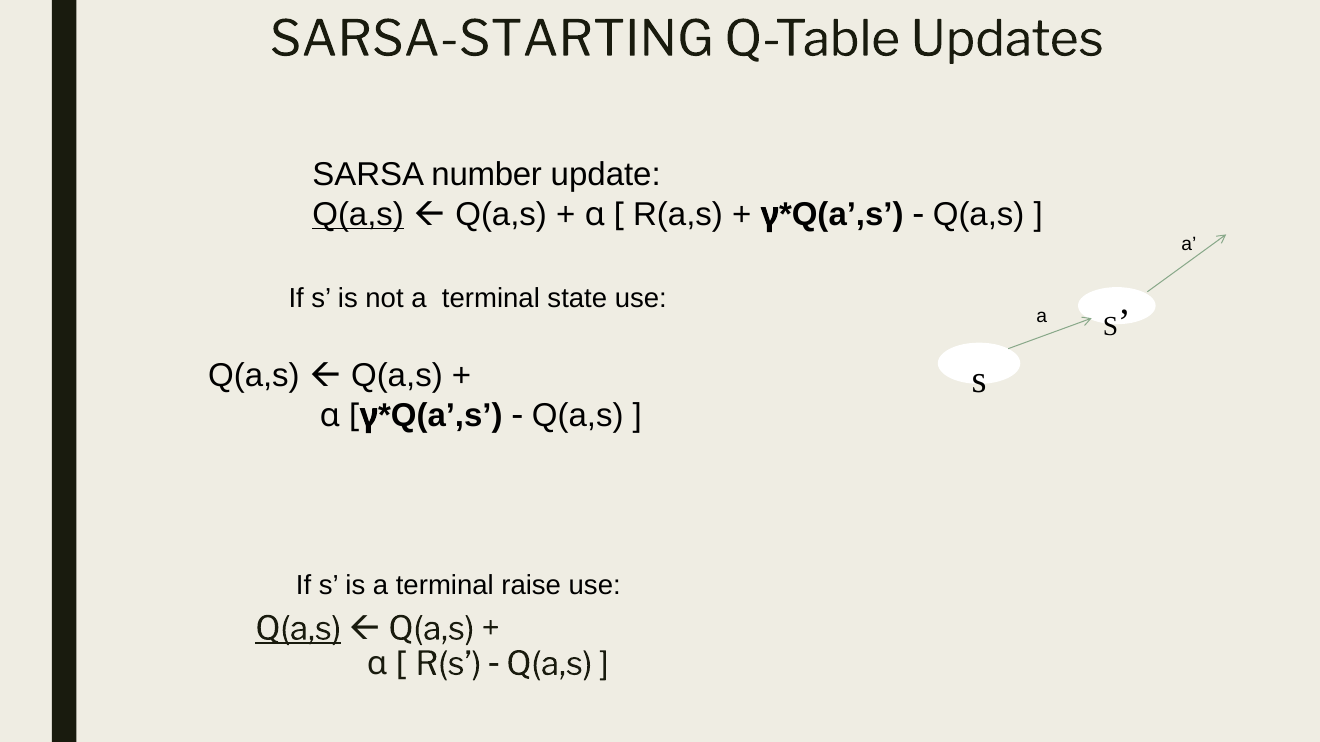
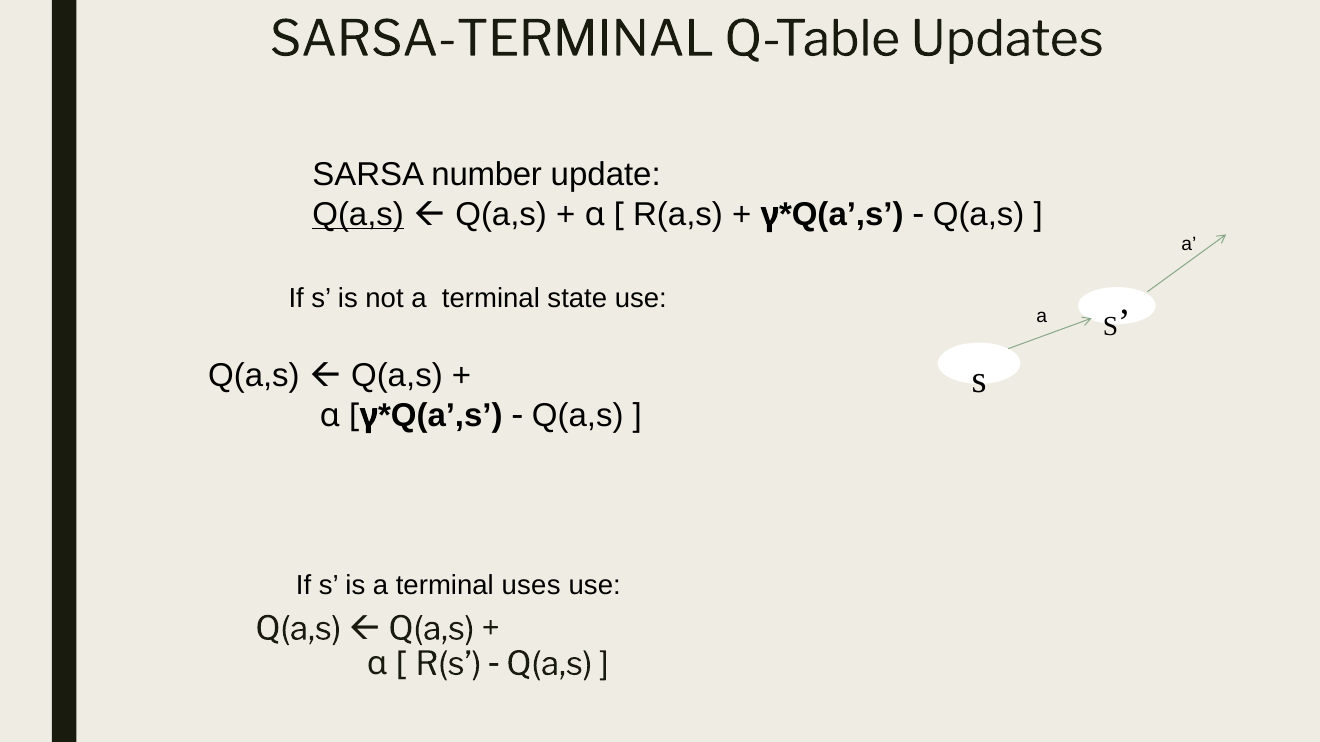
SARSA-STARTING: SARSA-STARTING -> SARSA-TERMINAL (492, 39)
raise: raise -> uses (531, 586)
Q(a,s underline: present -> none (298, 629)
